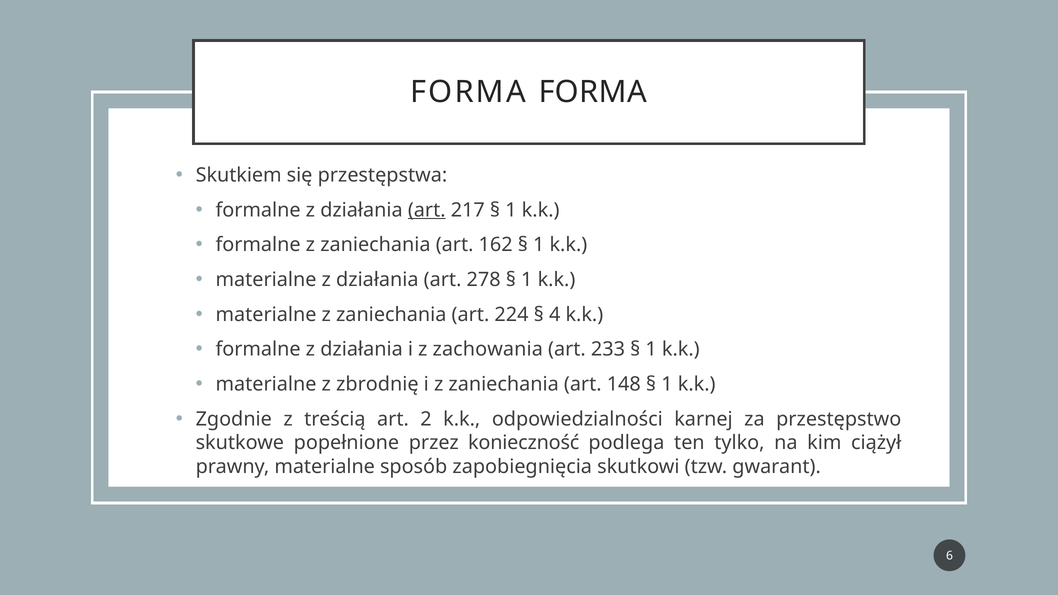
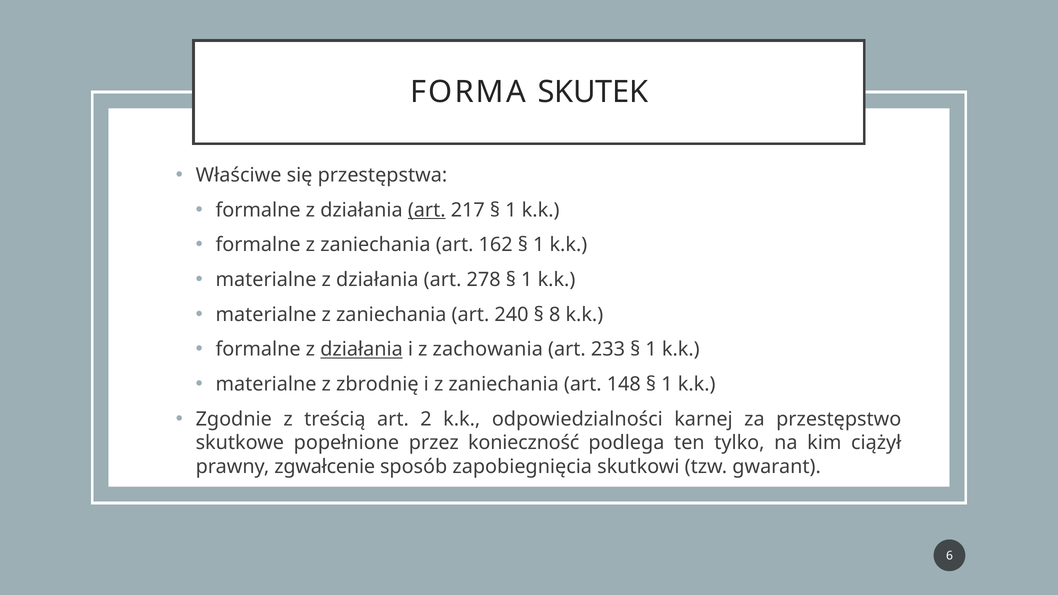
FORMA FORMA: FORMA -> SKUTEK (593, 92)
Skutkiem: Skutkiem -> Właściwe (239, 175)
224: 224 -> 240 (511, 315)
4: 4 -> 8 (555, 315)
działania underline: none -> present (362, 349)
prawny materialne: materialne -> zgwałcenie (325, 467)
